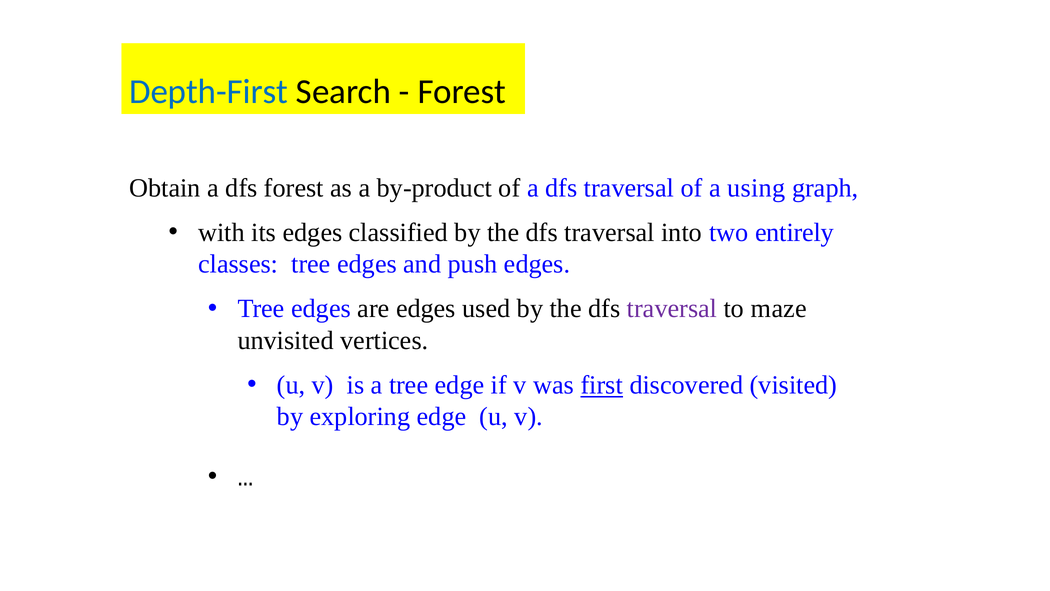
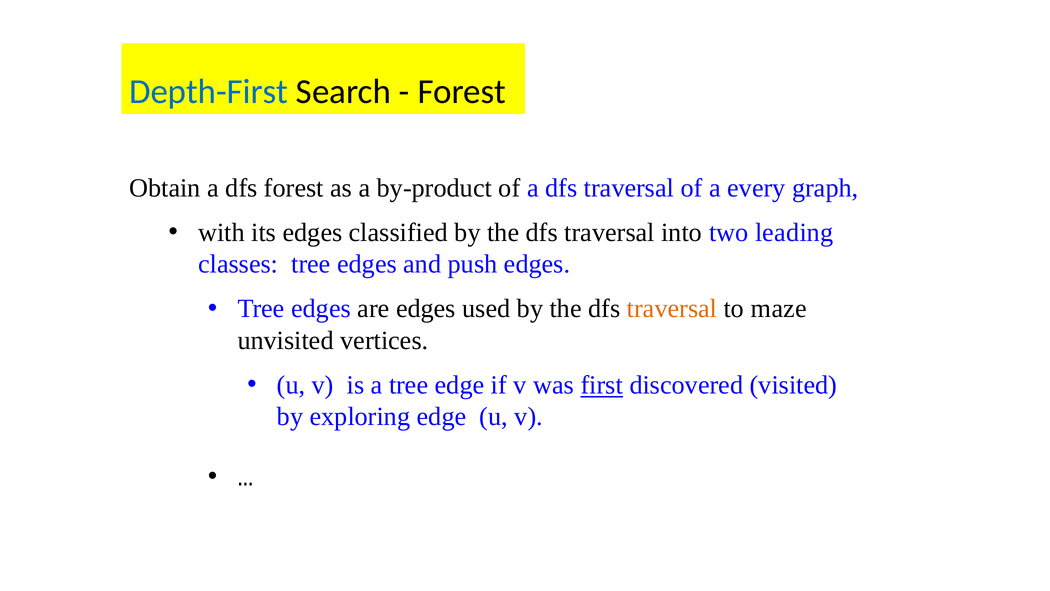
using: using -> every (756, 188)
entirely: entirely -> leading (794, 233)
traversal colour: purple -> orange (672, 309)
